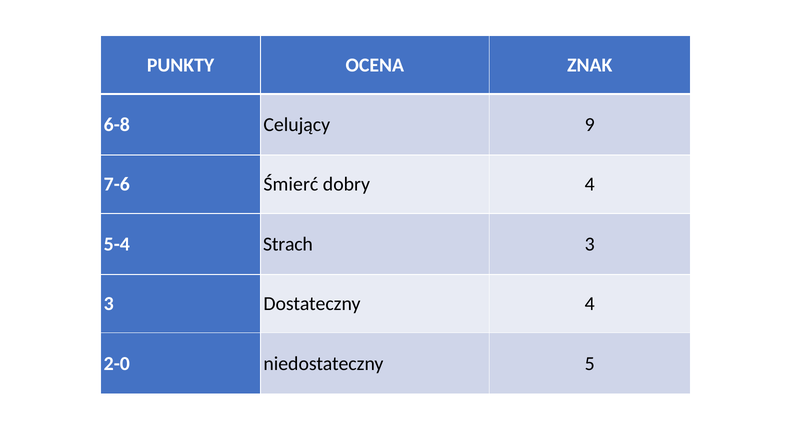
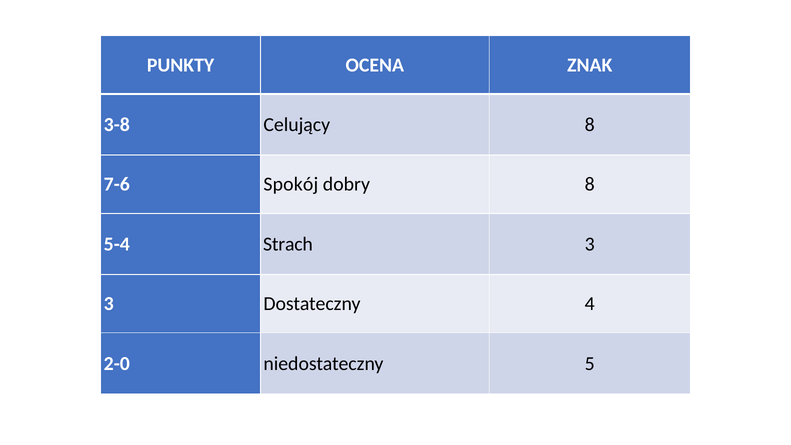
6-8: 6-8 -> 3-8 (117, 125)
Celujący 9: 9 -> 8 (590, 125)
Śmierć: Śmierć -> Spokój (291, 184)
dobry 4: 4 -> 8 (590, 184)
